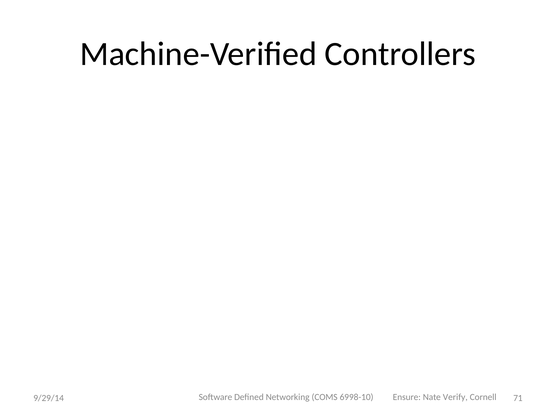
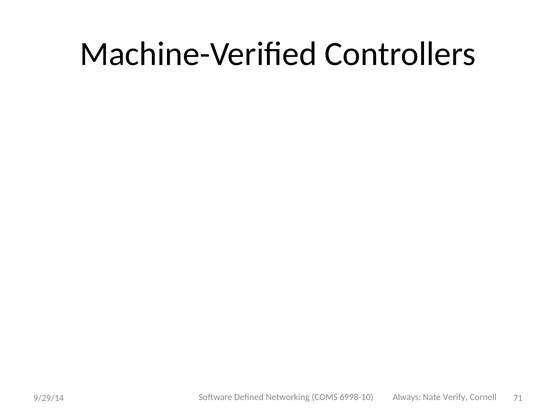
Ensure: Ensure -> Always (407, 397)
